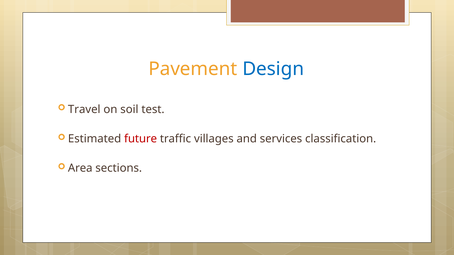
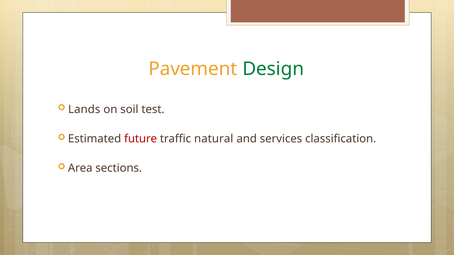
Design colour: blue -> green (273, 69)
Travel: Travel -> Lands (84, 109)
villages: villages -> natural (214, 139)
